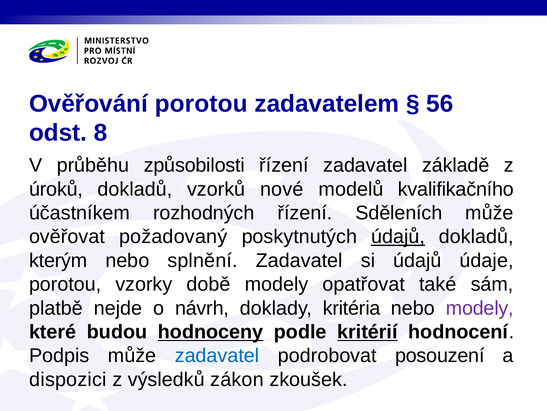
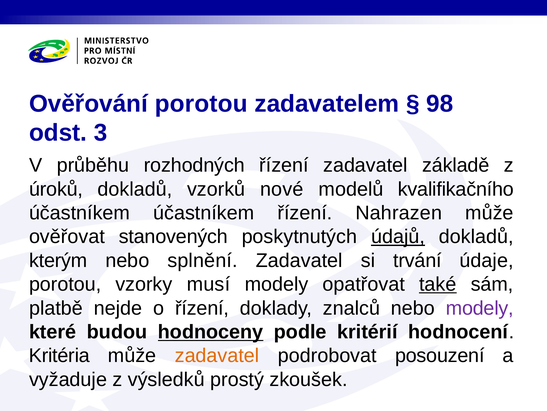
56: 56 -> 98 (440, 103)
8: 8 -> 3 (101, 133)
způsobilosti: způsobilosti -> rozhodných (194, 165)
účastníkem rozhodných: rozhodných -> účastníkem (204, 213)
Sděleních: Sděleních -> Nahrazen (399, 213)
požadovaný: požadovaný -> stanovených (173, 236)
si údajů: údajů -> trvání (417, 260)
době: době -> musí (208, 284)
také underline: none -> present (438, 284)
o návrh: návrh -> řízení (202, 308)
kritéria: kritéria -> znalců (351, 308)
kritérií underline: present -> none (367, 331)
Podpis: Podpis -> Kritéria (59, 355)
zadavatel colour: blue -> orange (217, 355)
dispozici: dispozici -> vyžaduje (68, 379)
zákon: zákon -> prostý (237, 379)
